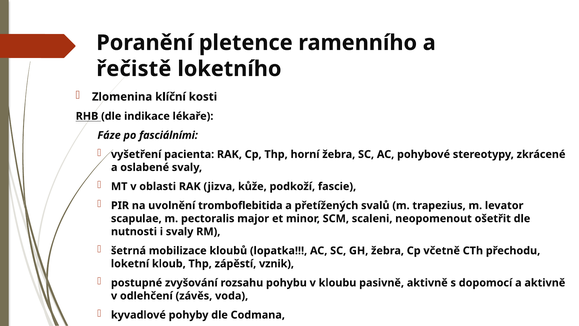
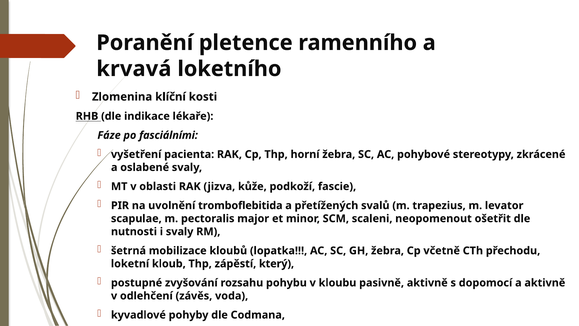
řečistě: řečistě -> krvavá (134, 69)
vznik: vznik -> který (277, 263)
